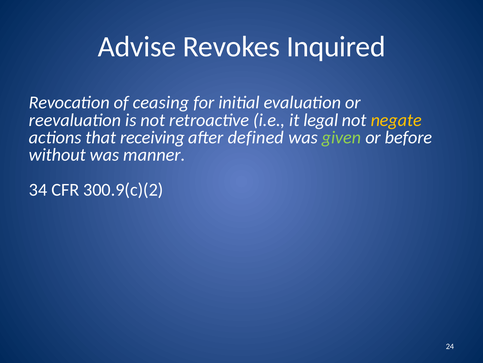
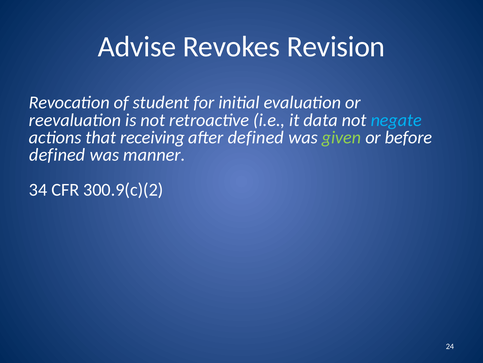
Inquired: Inquired -> Revision (336, 47)
ceasing: ceasing -> student (161, 102)
legal: legal -> data (321, 120)
negate colour: yellow -> light blue (396, 120)
without: without -> defined (57, 155)
